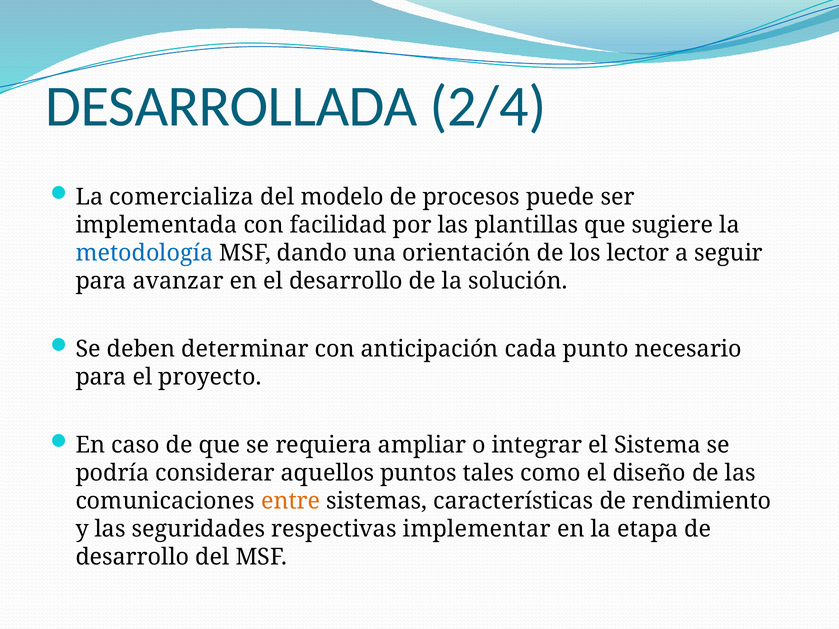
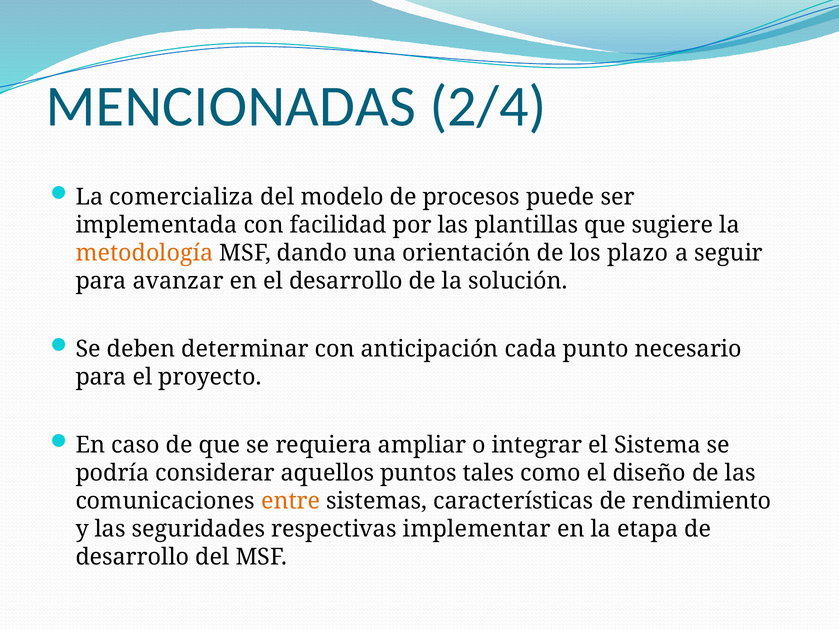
DESARROLLADA: DESARROLLADA -> MENCIONADAS (231, 107)
metodología colour: blue -> orange (144, 253)
lector: lector -> plazo (638, 253)
